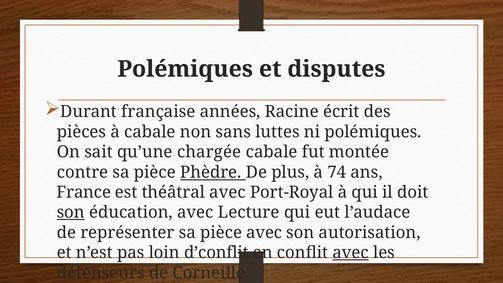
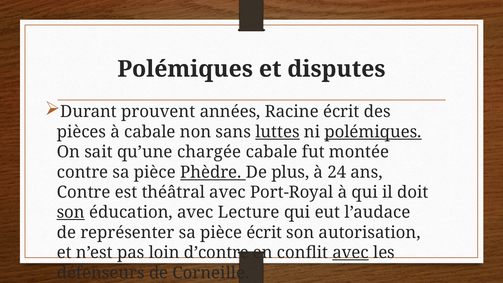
française: française -> prouvent (158, 112)
luttes underline: none -> present (277, 132)
polémiques underline: none -> present (373, 132)
74: 74 -> 24 (337, 172)
France: France -> Contre (84, 192)
pièce avec: avec -> écrit (264, 233)
d’conflit: d’conflit -> d’contre (216, 253)
